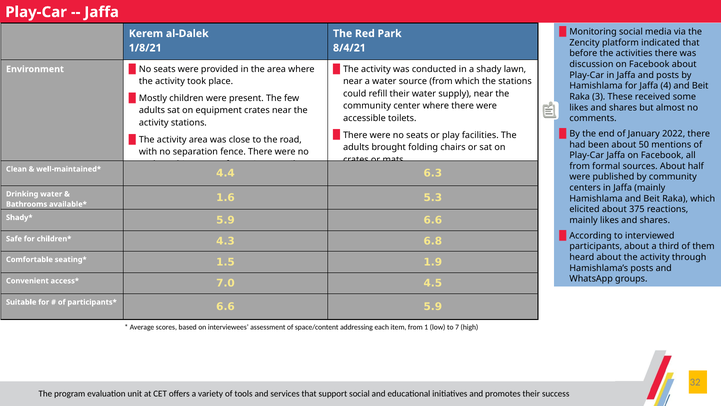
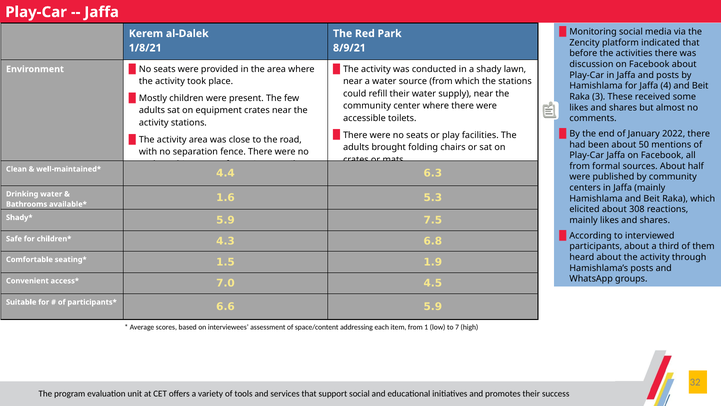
8/4/21: 8/4/21 -> 8/9/21 (349, 48)
375: 375 -> 308 (637, 209)
5.9 6.6: 6.6 -> 7.5 (433, 220)
